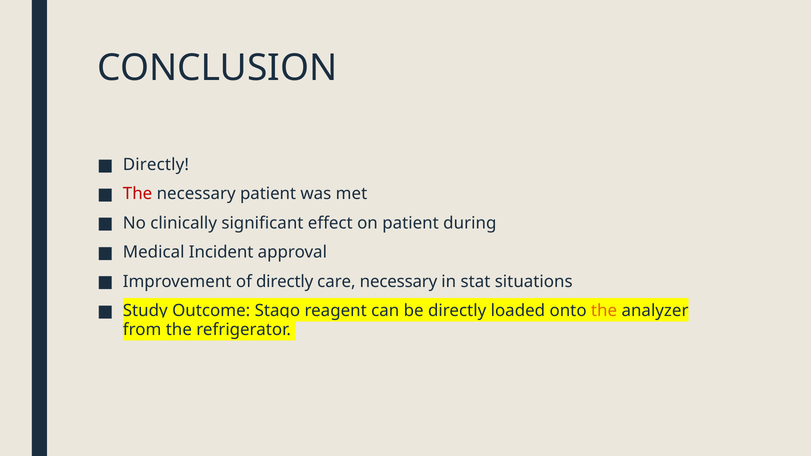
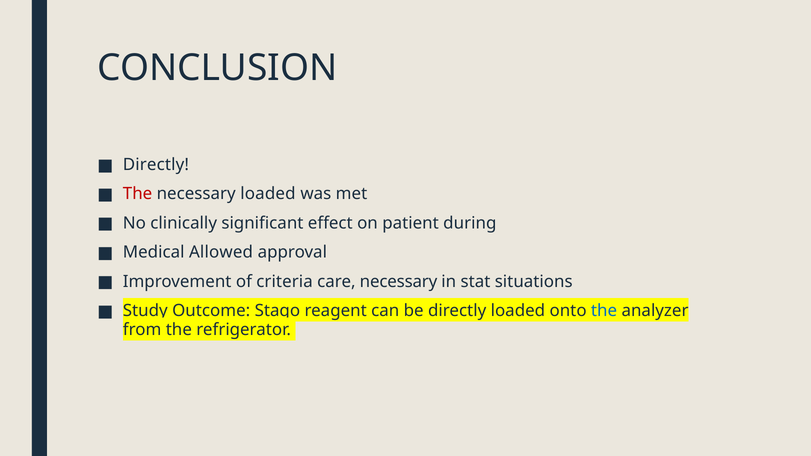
necessary patient: patient -> loaded (268, 194)
Incident: Incident -> Allowed (221, 252)
of directly: directly -> criteria (285, 282)
the colour: orange -> blue (604, 311)
